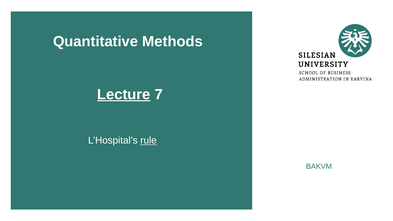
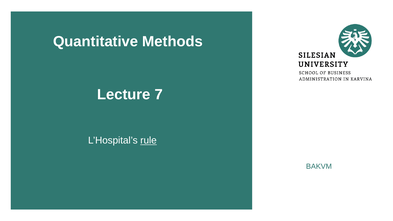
Lecture underline: present -> none (124, 94)
